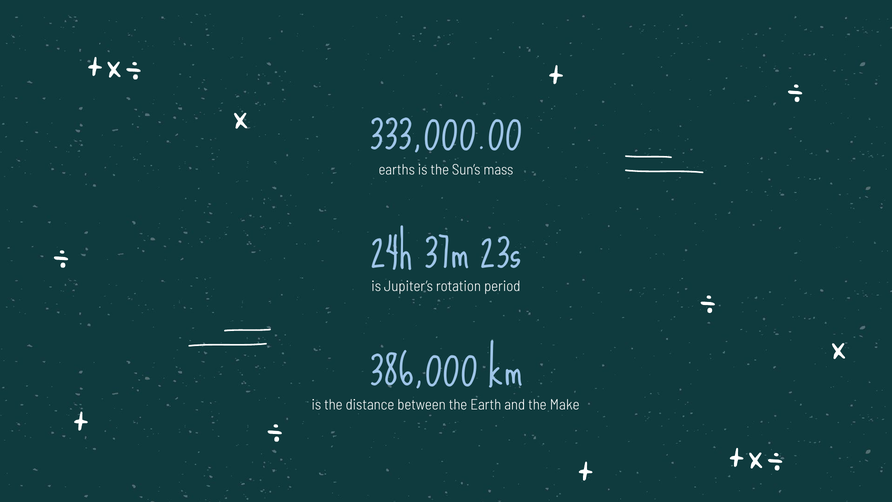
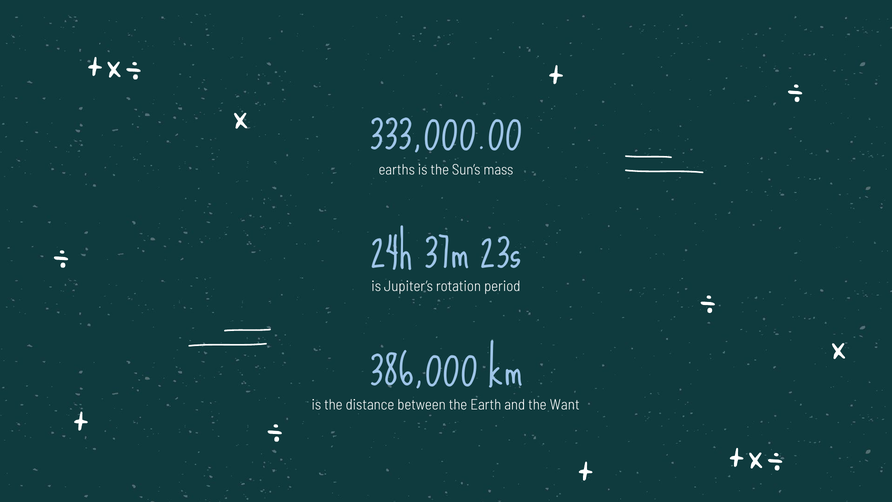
Make: Make -> Want (565, 405)
